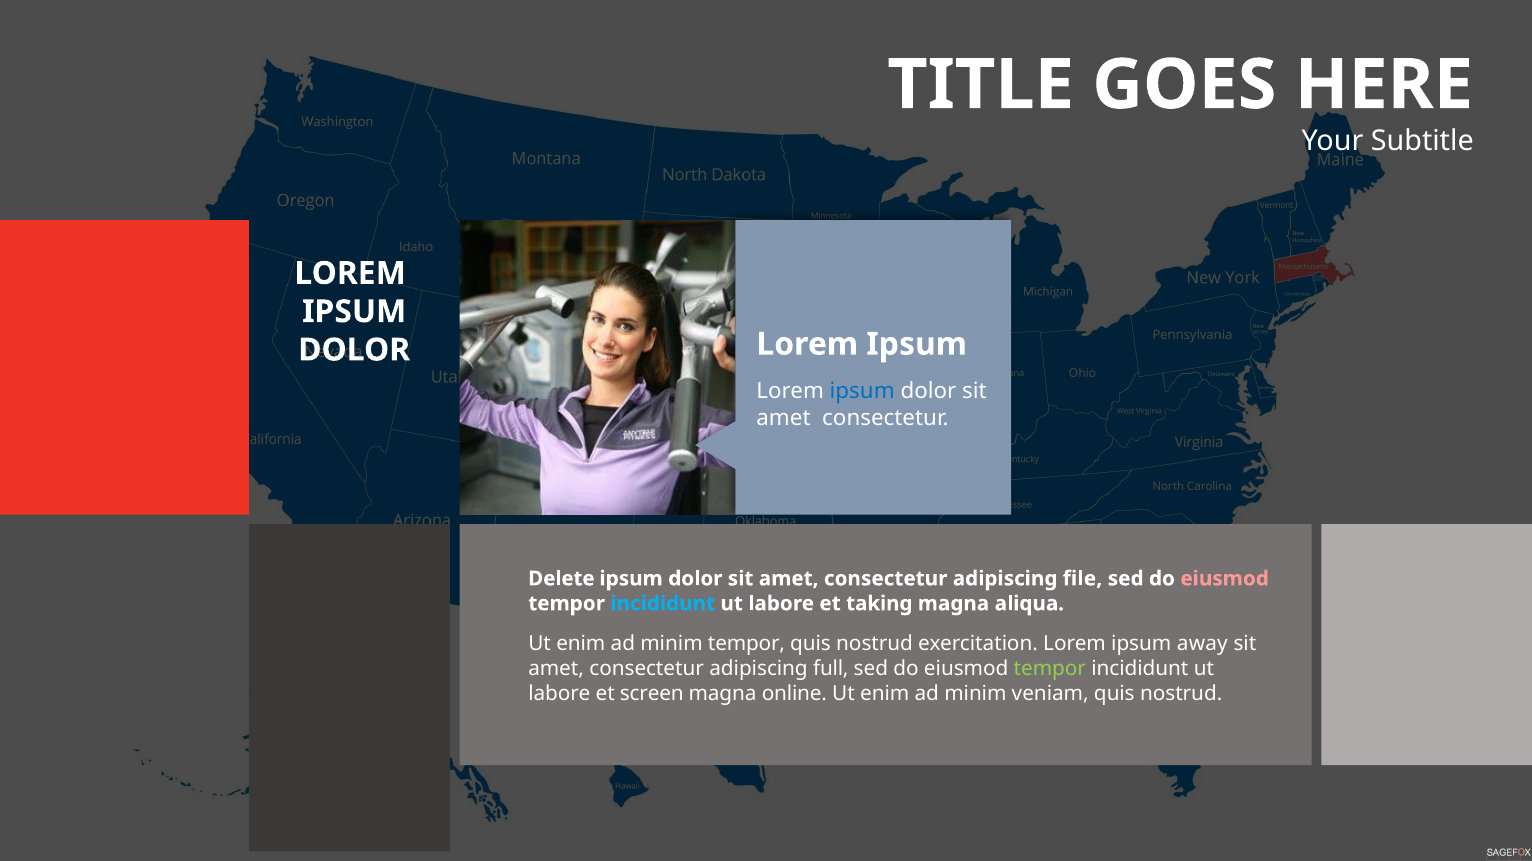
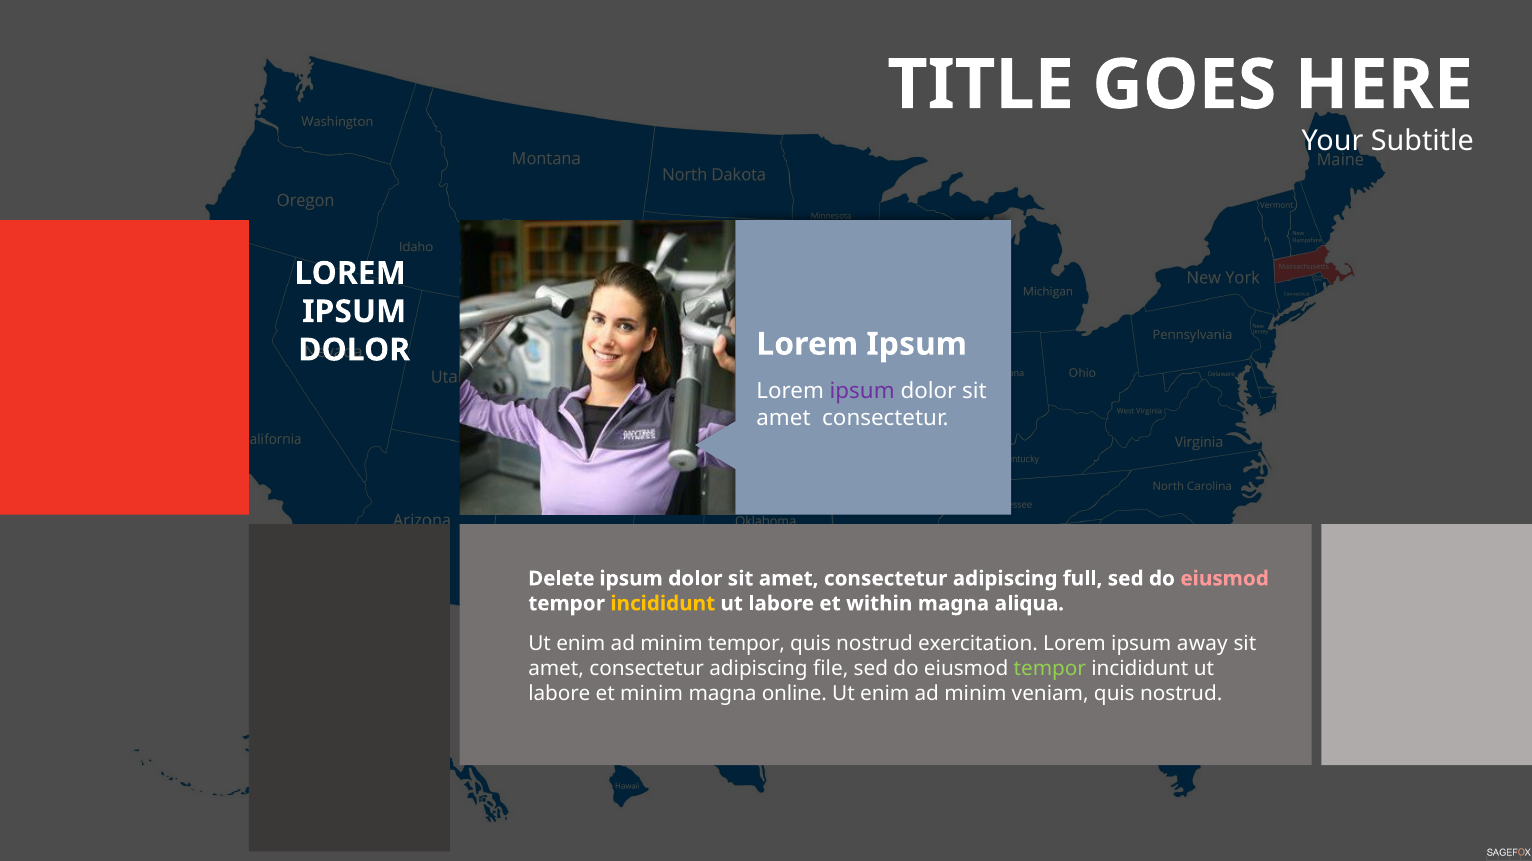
ipsum colour: blue -> purple (862, 392)
file: file -> full (1083, 579)
incididunt colour: light blue -> yellow (663, 604)
taking: taking -> within (879, 604)
full: full -> file (831, 669)
et screen: screen -> minim (652, 694)
